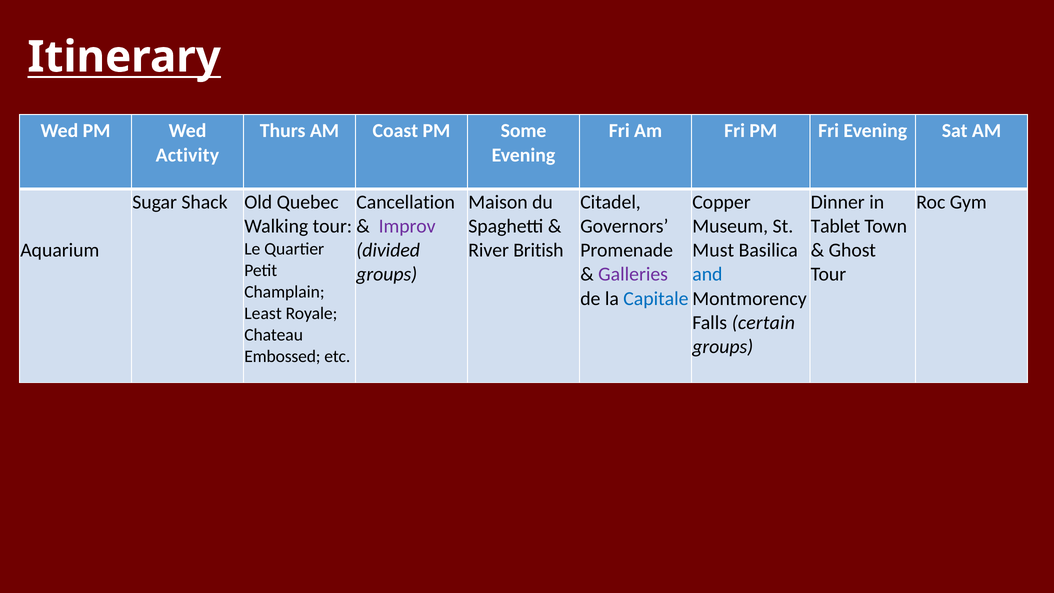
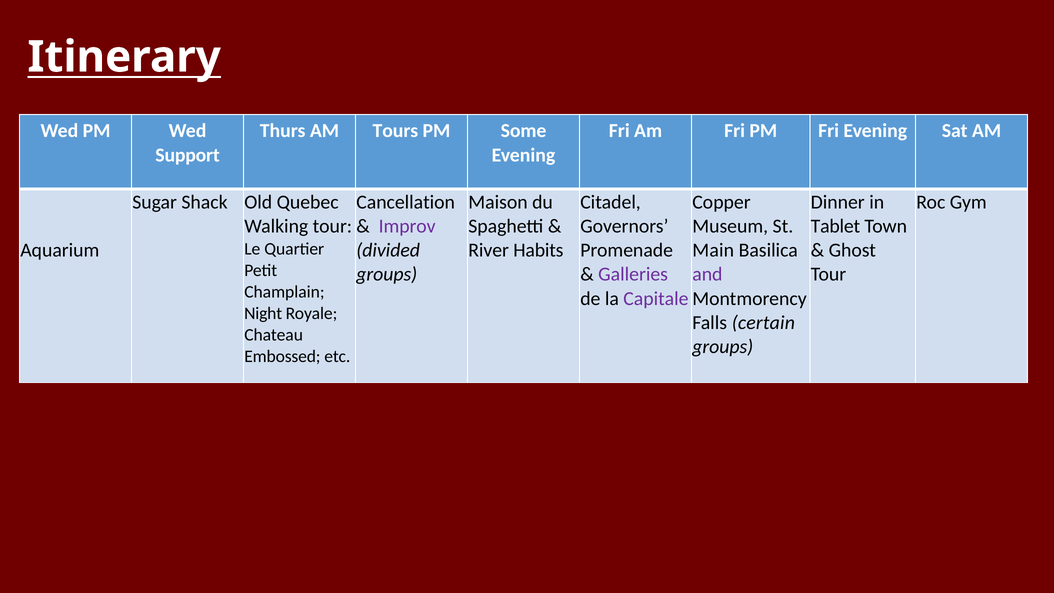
Coast: Coast -> Tours (395, 131)
Activity: Activity -> Support (188, 155)
British: British -> Habits (538, 250)
Must: Must -> Main (713, 250)
and colour: blue -> purple (707, 274)
Capitale colour: blue -> purple (656, 298)
Least: Least -> Night (263, 313)
